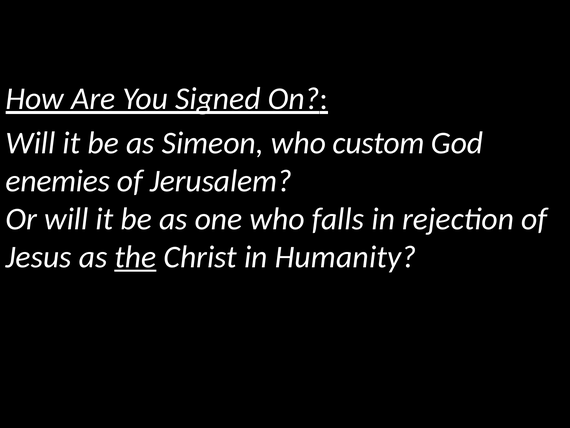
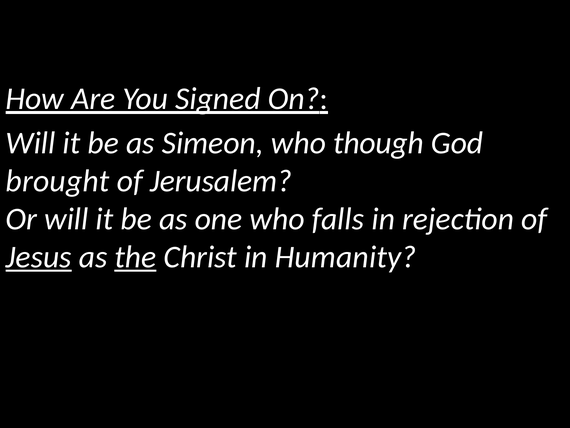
custom: custom -> though (379, 143)
enemies: enemies -> brought (58, 181)
Jesus underline: none -> present (39, 257)
